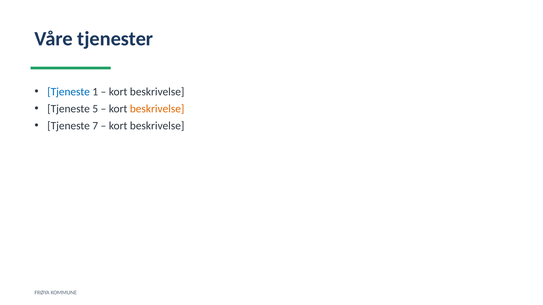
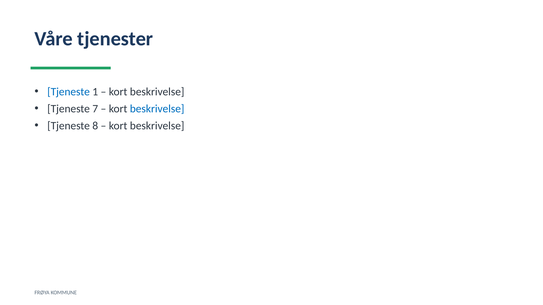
5: 5 -> 7 (95, 109)
beskrivelse colour: orange -> blue (157, 109)
7: 7 -> 8 (95, 126)
